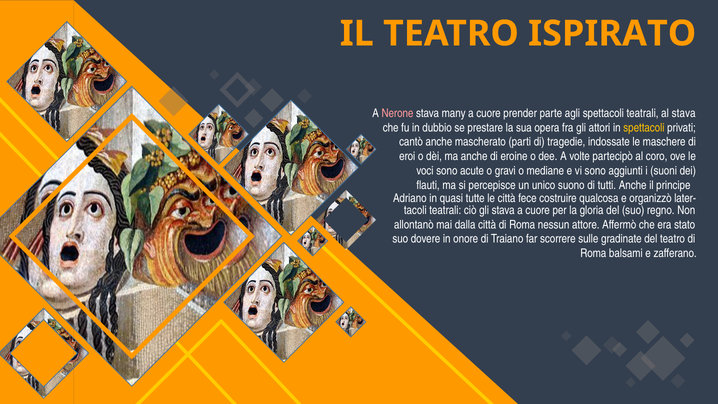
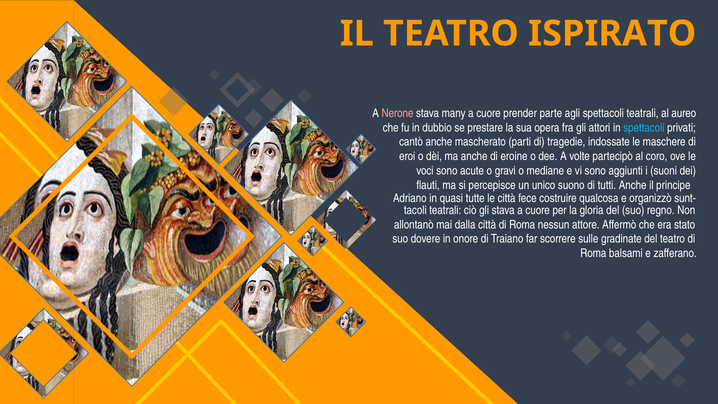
al stava: stava -> aureo (684, 113)
spettacoli colour: yellow -> light blue (644, 128)
later-: later- -> sunt- (685, 198)
